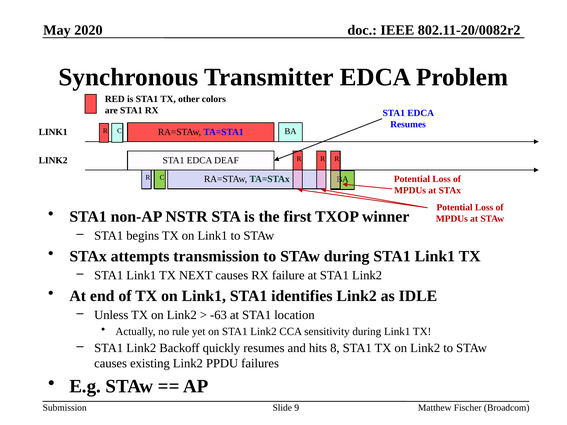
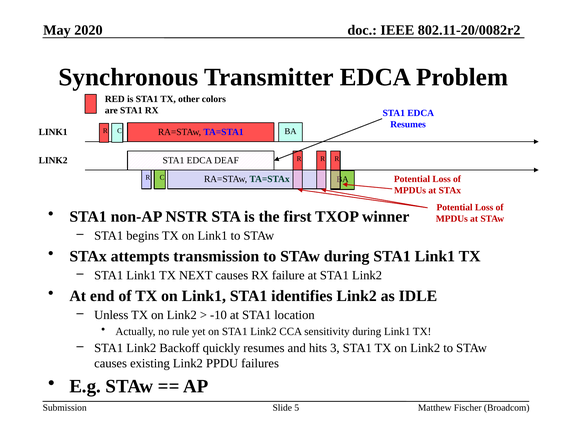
-63: -63 -> -10 (218, 315)
8: 8 -> 3 (335, 348)
9: 9 -> 5 (297, 408)
